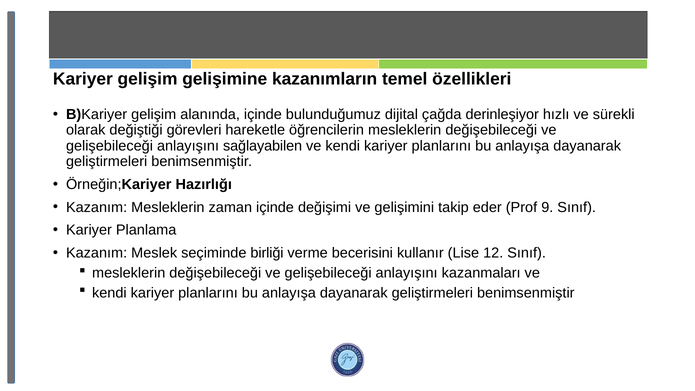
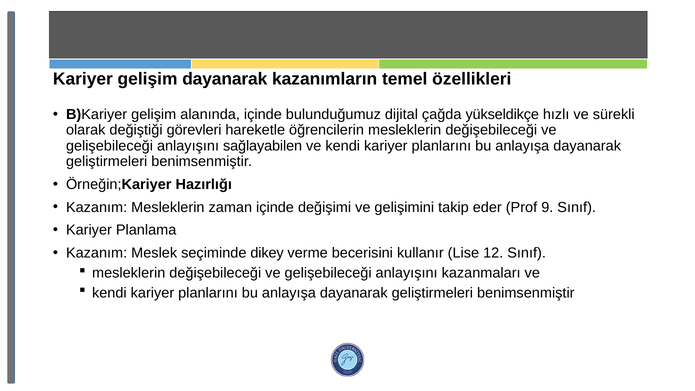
gelişim gelişimine: gelişimine -> dayanarak (225, 79)
derinleşiyor: derinleşiyor -> yükseldikçe (502, 114)
birliği: birliği -> dikey (267, 253)
